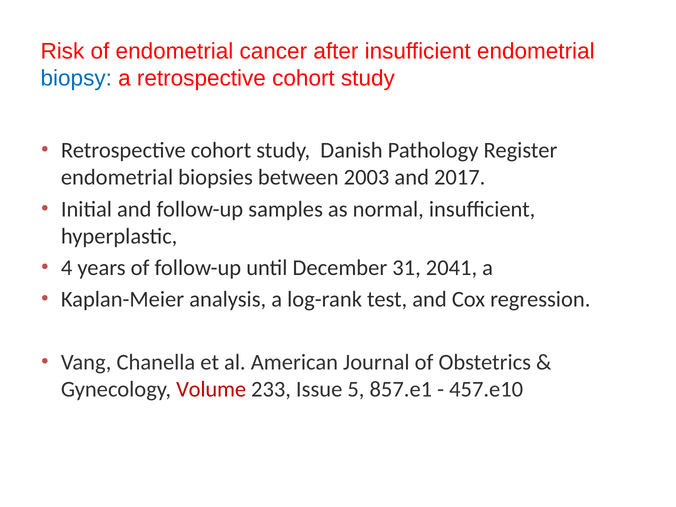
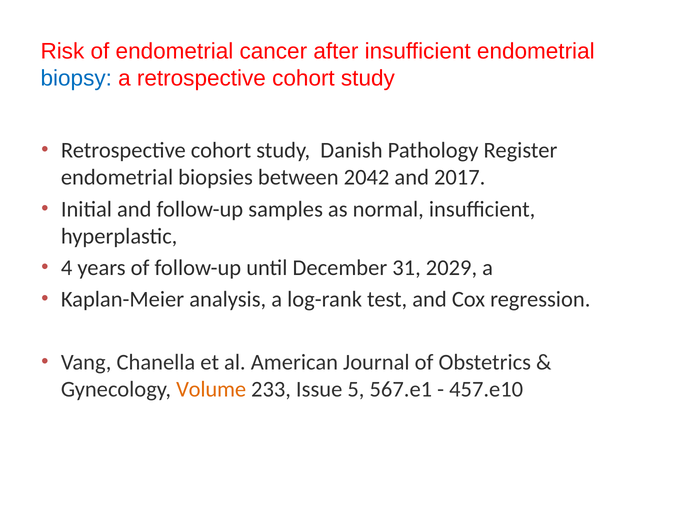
2003: 2003 -> 2042 (367, 178)
2041: 2041 -> 2029 (451, 268)
Volume colour: red -> orange (211, 389)
857.e1: 857.e1 -> 567.e1 (401, 389)
